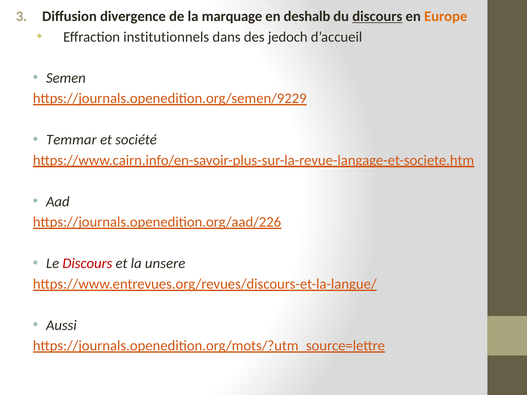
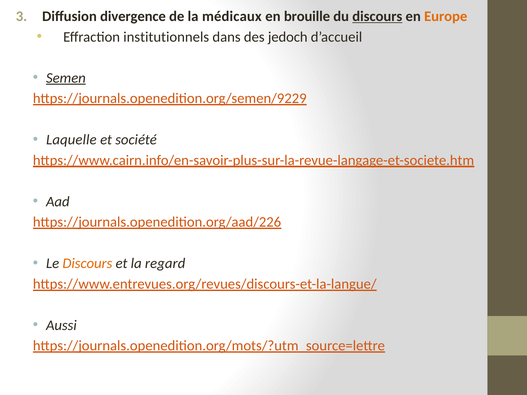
marquage: marquage -> médicaux (232, 16)
deshalb: deshalb -> brouille (307, 16)
Semen underline: none -> present (66, 78)
Temmar: Temmar -> Laquelle (71, 140)
Discours colour: red -> orange (87, 264)
unsere: unsere -> regard (165, 264)
